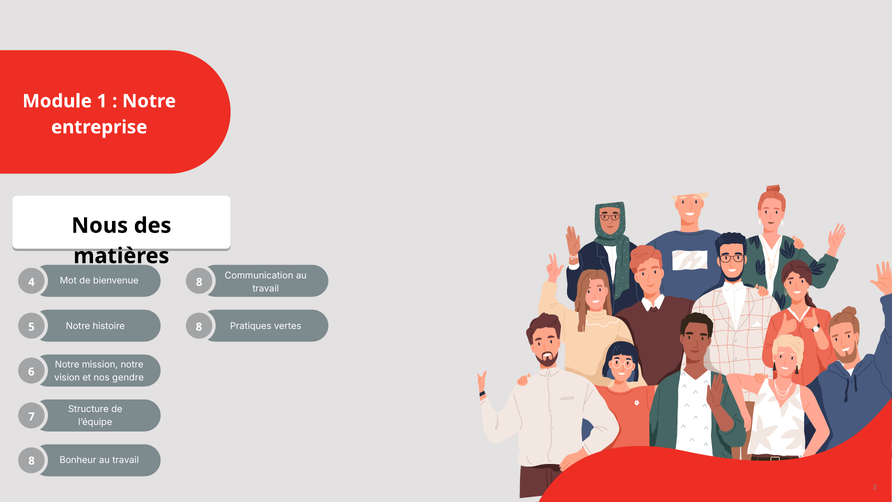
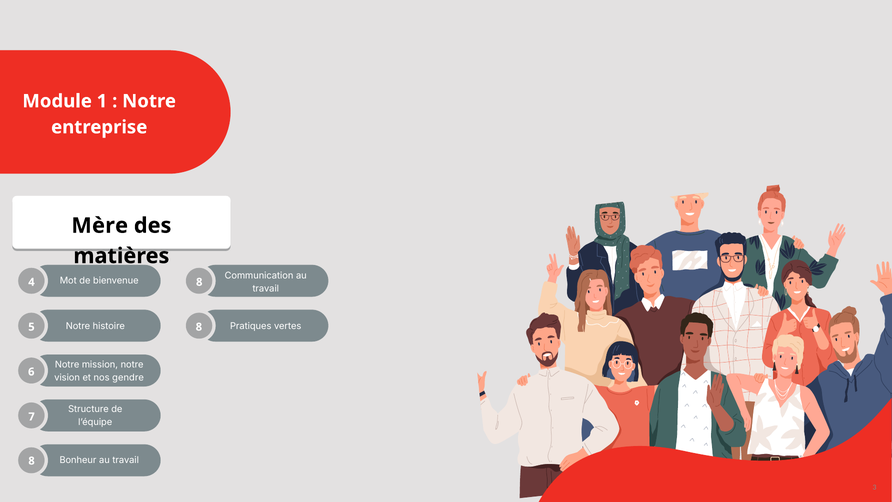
Nous: Nous -> Mère (100, 225)
